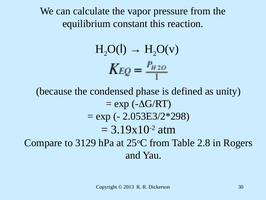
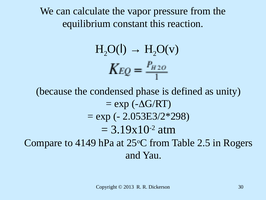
3129: 3129 -> 4149 (86, 143)
2.8: 2.8 -> 2.5 (204, 143)
